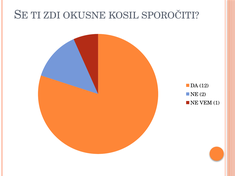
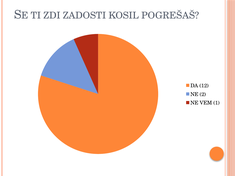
OKUSNE: OKUSNE -> ZADOSTI (84, 16)
SPOROČITI: SPOROČITI -> POGREŠAŠ (170, 16)
